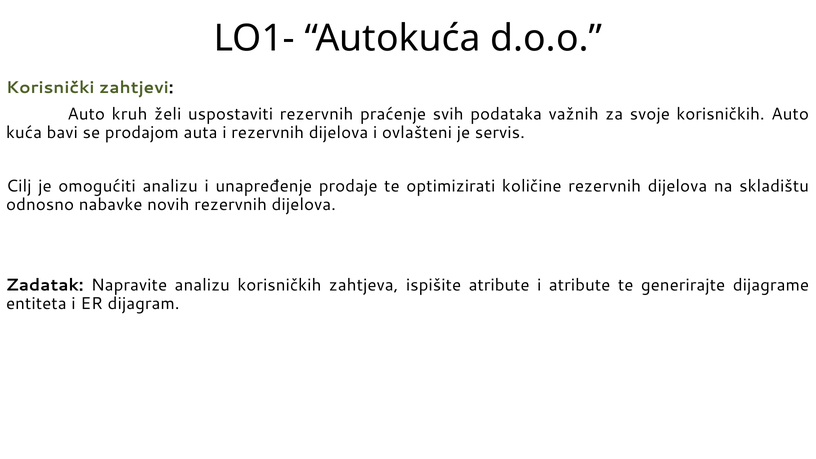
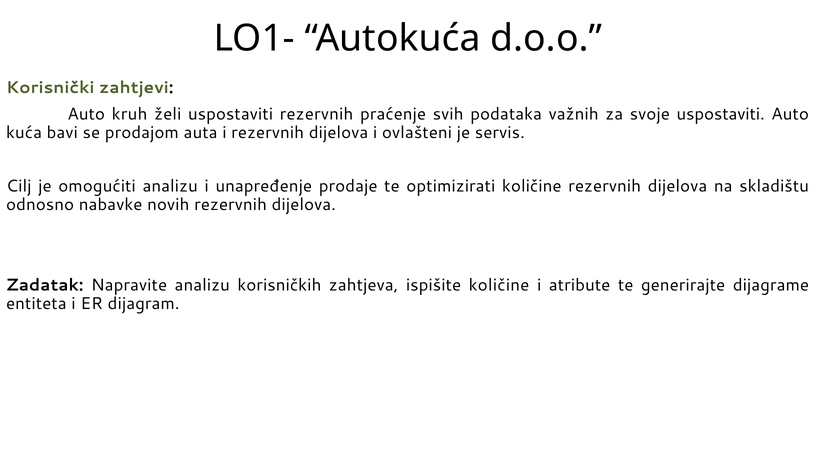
svoje korisničkih: korisničkih -> uspostaviti (721, 114)
ispišite atribute: atribute -> količine (499, 285)
